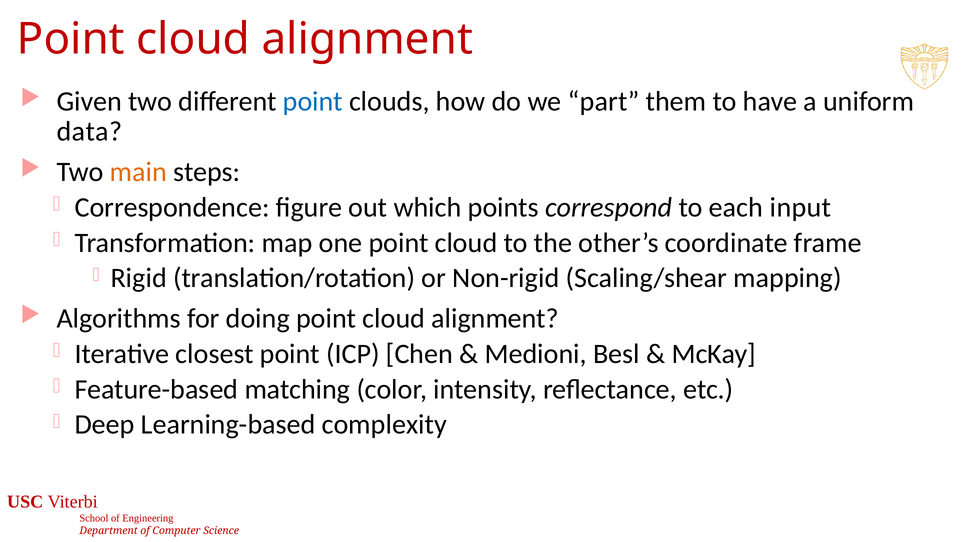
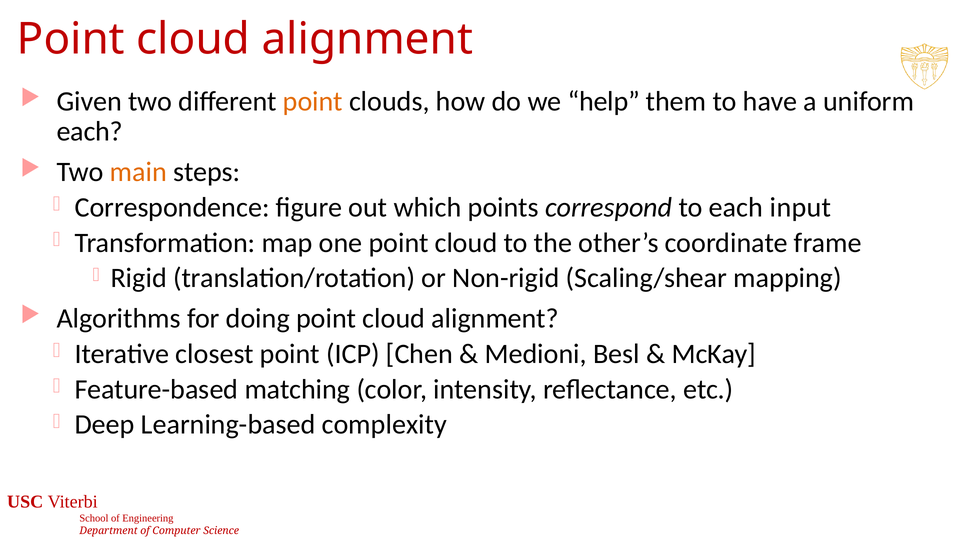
point colour: blue -> orange (313, 101)
part: part -> help (604, 101)
data: data -> each (90, 132)
